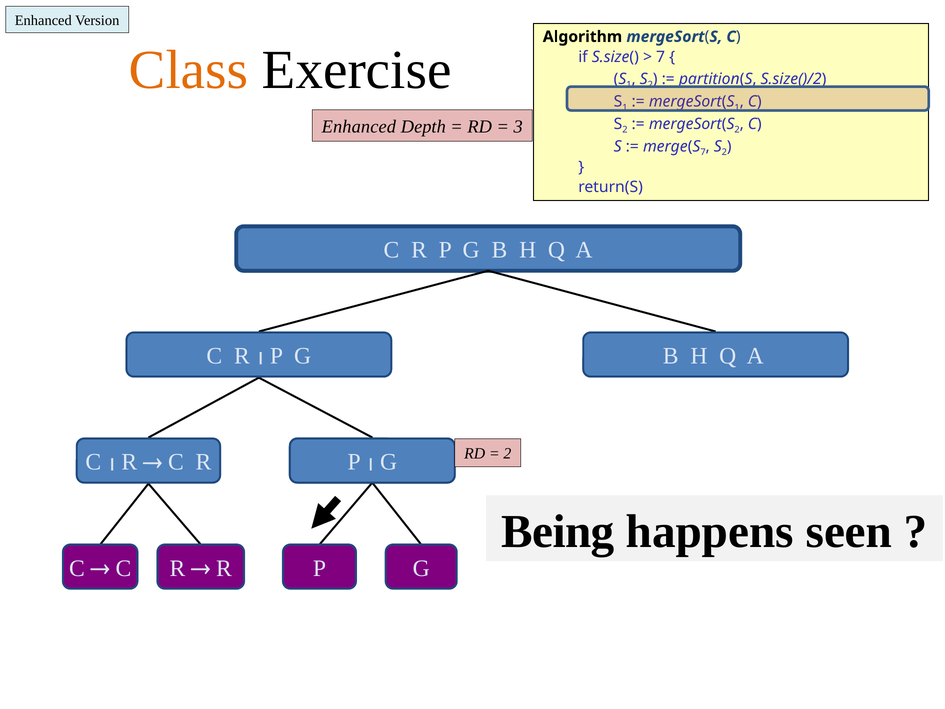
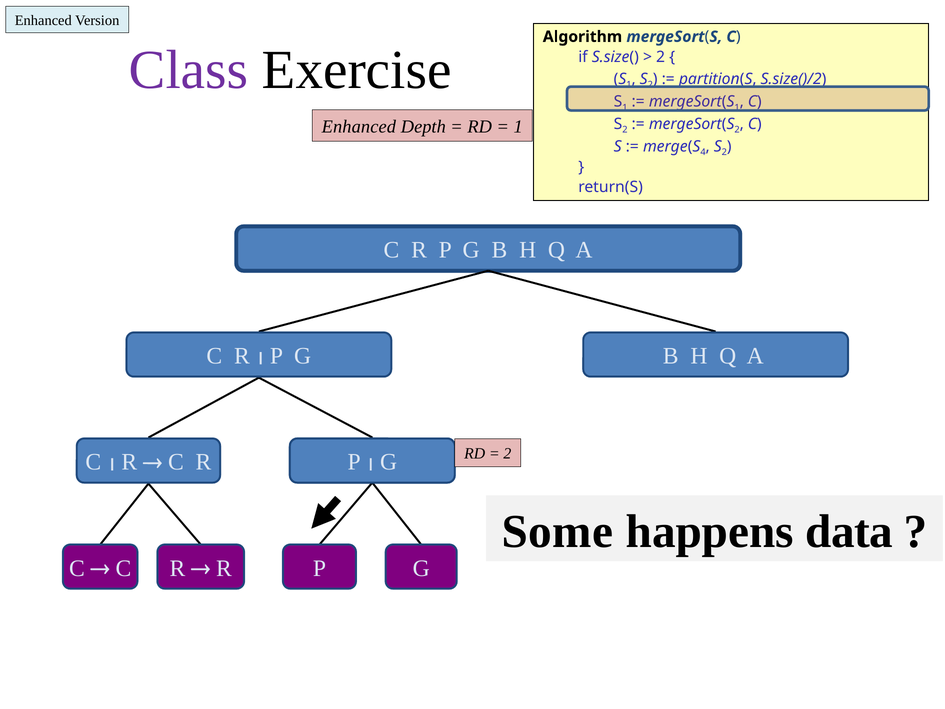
Class colour: orange -> purple (189, 70)
7: 7 -> 2 (661, 57)
3: 3 -> 1 (518, 127)
7: 7 -> 4 (703, 152)
Being: Being -> Some (557, 531)
seen: seen -> data (849, 531)
